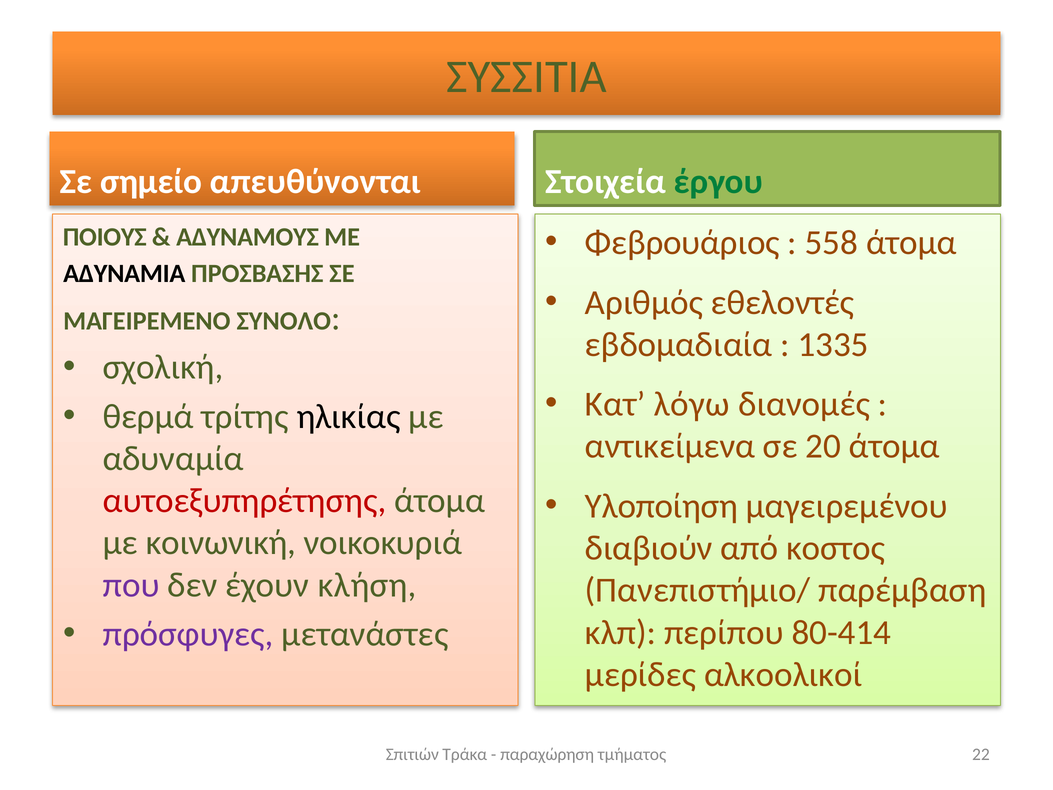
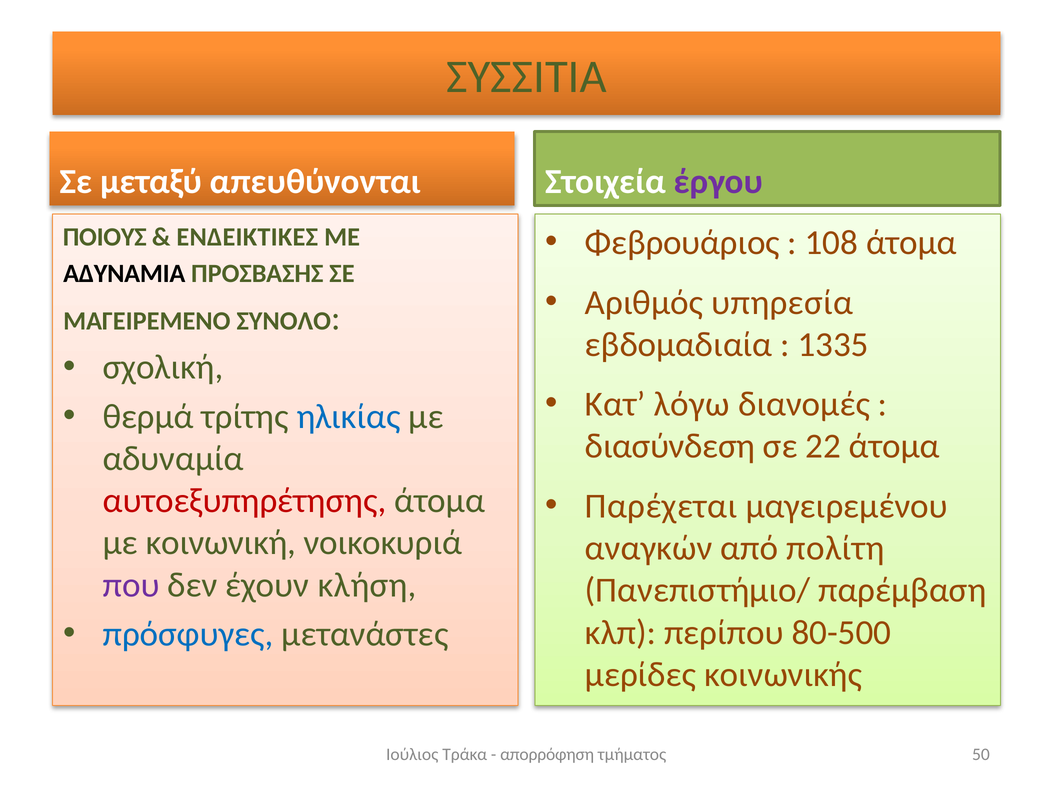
σημείο: σημείο -> μεταξύ (151, 181)
έργου colour: green -> purple (718, 181)
558: 558 -> 108 (831, 243)
ΑΔΥΝΑΜΟΥΣ: ΑΔΥΝΑΜΟΥΣ -> ΕΝΔΕΙΚΤΙΚΕΣ (247, 237)
εθελοντές: εθελοντές -> υπηρεσία (782, 302)
ηλικίας colour: black -> blue (349, 416)
αντικείμενα: αντικείμενα -> διασύνδεση (670, 446)
20: 20 -> 22 (823, 446)
Υλοποίηση: Υλοποίηση -> Παρέχεται (661, 506)
διαβιούν: διαβιούν -> αναγκών (649, 548)
κοστος: κοστος -> πολίτη (835, 548)
πρόσφυγες colour: purple -> blue (188, 634)
80-414: 80-414 -> 80-500 (841, 632)
αλκοολικοί: αλκοολικοί -> κοινωνικής (783, 674)
Σπιτιών: Σπιτιών -> Ιούλιος (412, 754)
παραχώρηση: παραχώρηση -> απορρόφηση (547, 754)
22: 22 -> 50 (981, 754)
